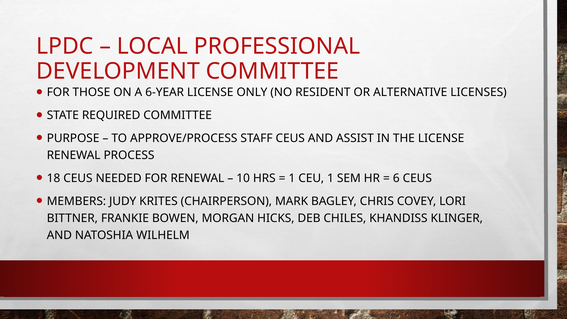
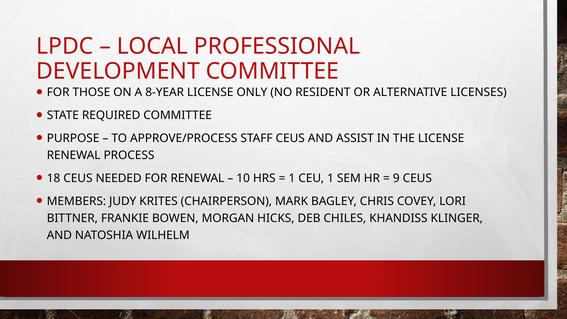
6-YEAR: 6-YEAR -> 8-YEAR (165, 92)
6: 6 -> 9 (396, 178)
